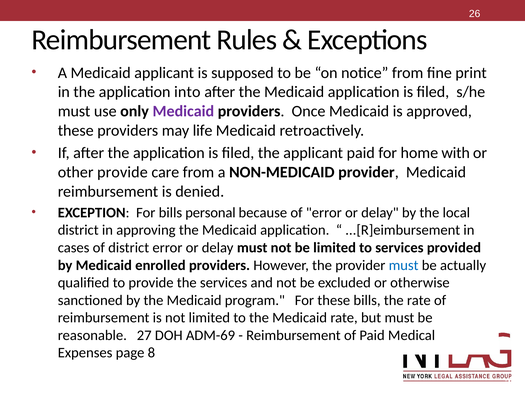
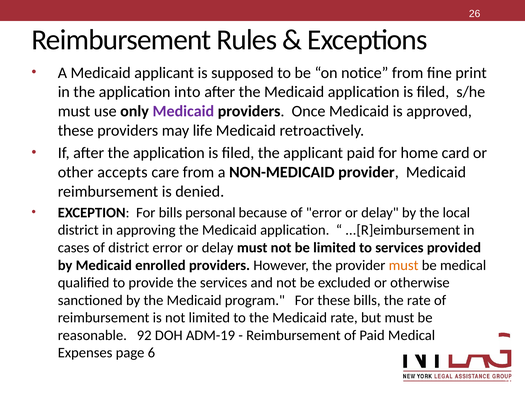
with: with -> card (456, 153)
other provide: provide -> accepts (122, 172)
must colour: blue -> orange (404, 265)
be actually: actually -> medical (463, 265)
27: 27 -> 92 (144, 335)
ADM-69: ADM-69 -> ADM-19 (211, 335)
8: 8 -> 6 (151, 353)
